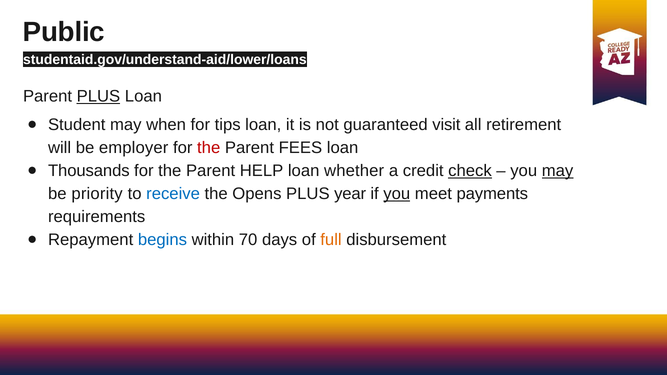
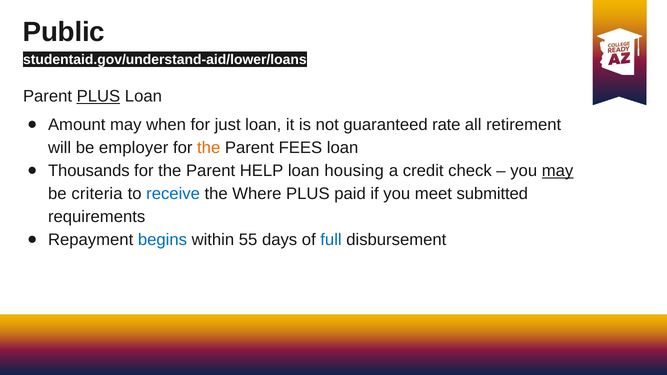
Student: Student -> Amount (77, 125)
tips: tips -> just (228, 125)
visit: visit -> rate (446, 125)
the colour: red -> orange (209, 148)
whether: whether -> housing (354, 171)
check underline: present -> none (470, 171)
priority: priority -> criteria (97, 194)
Opens: Opens -> Where (257, 194)
year: year -> paid (350, 194)
you underline: present -> none (397, 194)
payments: payments -> submitted (492, 194)
70: 70 -> 55 (248, 240)
full colour: orange -> blue (331, 240)
